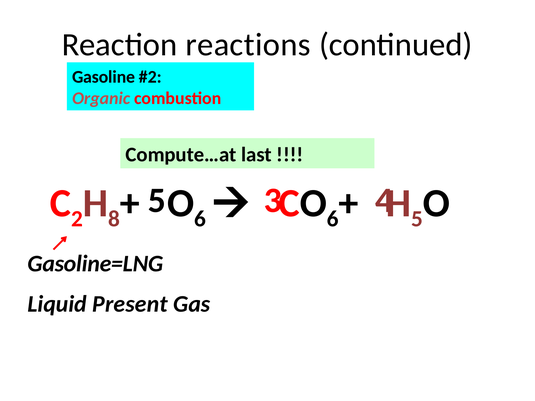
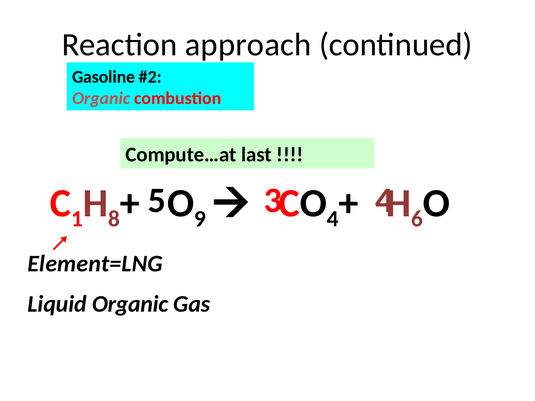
reactions: reactions -> approach (248, 45)
2: 2 -> 1 (77, 219)
6: 6 -> 9 (200, 219)
6: 6 -> 4 (333, 219)
5: 5 -> 6 (417, 219)
Gasoline=LNG: Gasoline=LNG -> Element=LNG (95, 264)
Liquid Present: Present -> Organic (130, 304)
